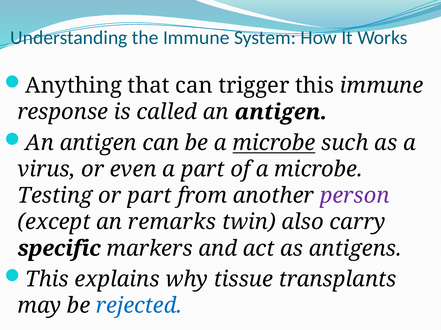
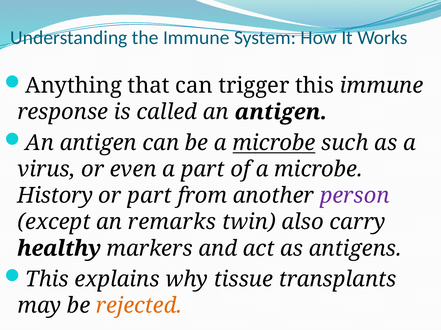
Testing: Testing -> History (55, 196)
specific: specific -> healthy (59, 249)
rejected colour: blue -> orange (139, 306)
